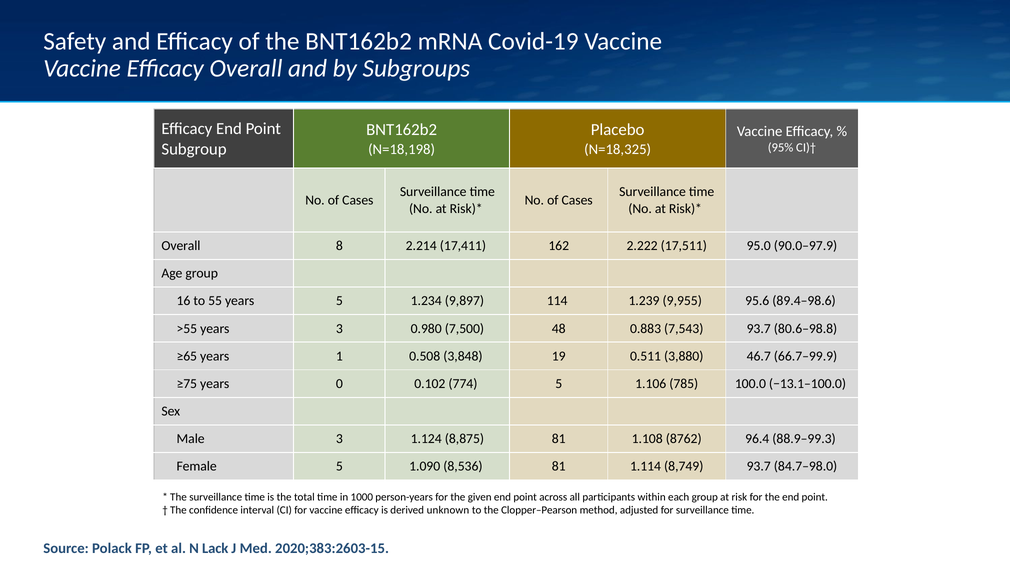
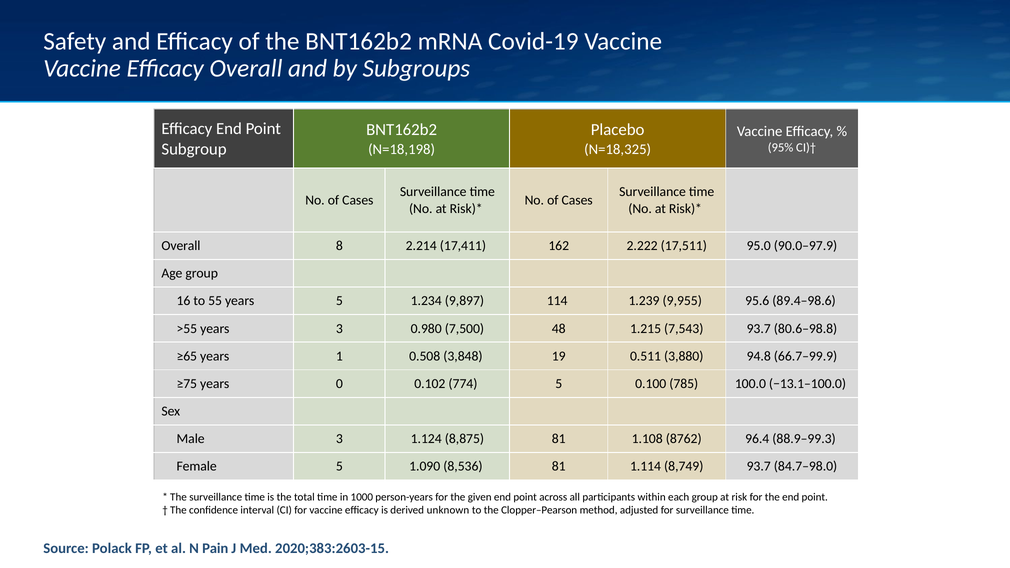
0.883: 0.883 -> 1.215 (646, 329)
46.7: 46.7 -> 94.8 (759, 356)
1.106: 1.106 -> 0.100 (651, 384)
Lack: Lack -> Pain (215, 548)
